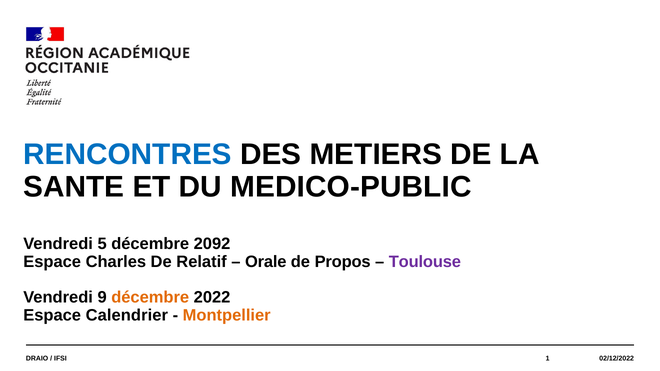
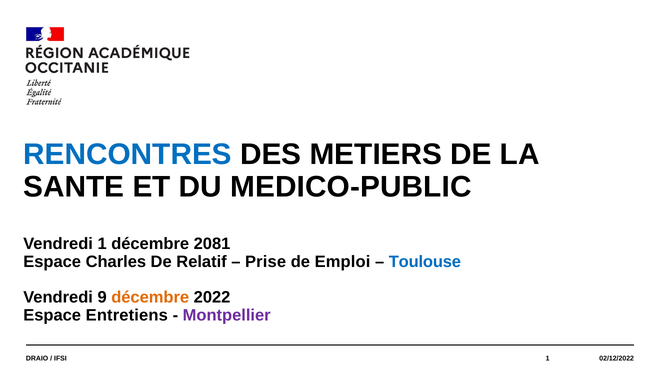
Vendredi 5: 5 -> 1 (102, 244)
2092: 2092 -> 2081 (212, 244)
Orale: Orale -> Prise (266, 262)
Propos: Propos -> Emploi (342, 262)
Toulouse colour: purple -> blue (425, 262)
Calendrier: Calendrier -> Entretiens (127, 315)
Montpellier colour: orange -> purple (227, 315)
